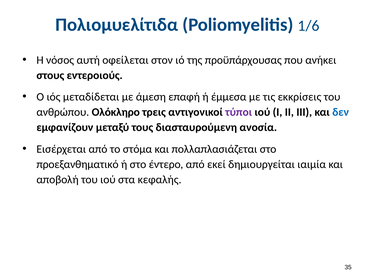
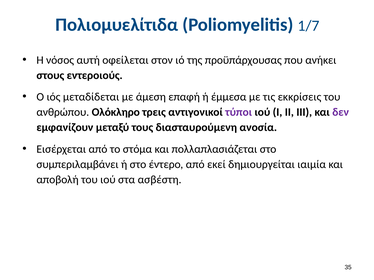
1/6: 1/6 -> 1/7 (309, 26)
δεν colour: blue -> purple (341, 112)
προεξανθηματικό: προεξανθηματικό -> συμπεριλαμβάνει (78, 165)
κεφαλής: κεφαλής -> ασβέστη (160, 180)
